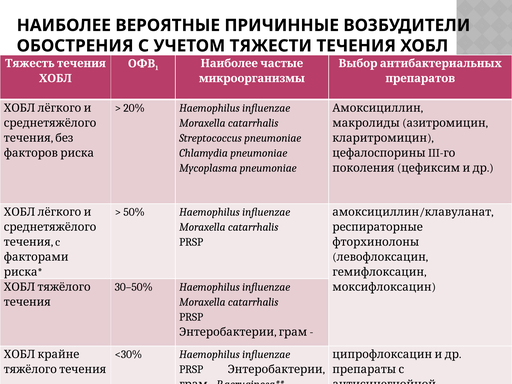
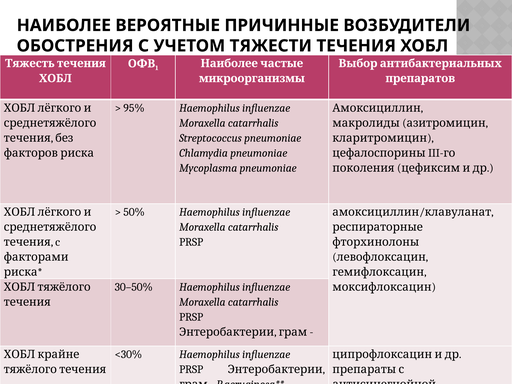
20%: 20% -> 95% (134, 108)
